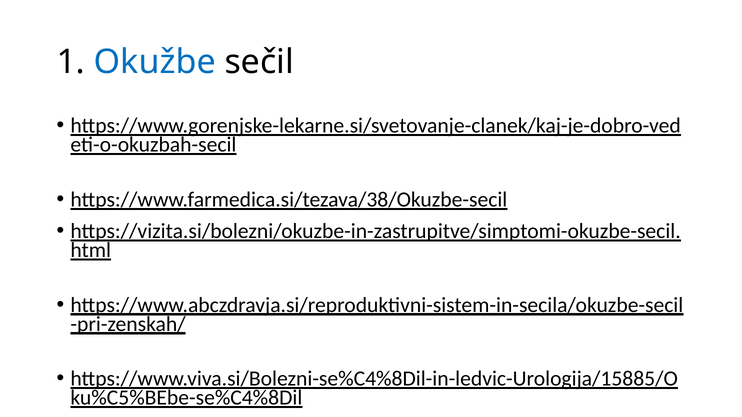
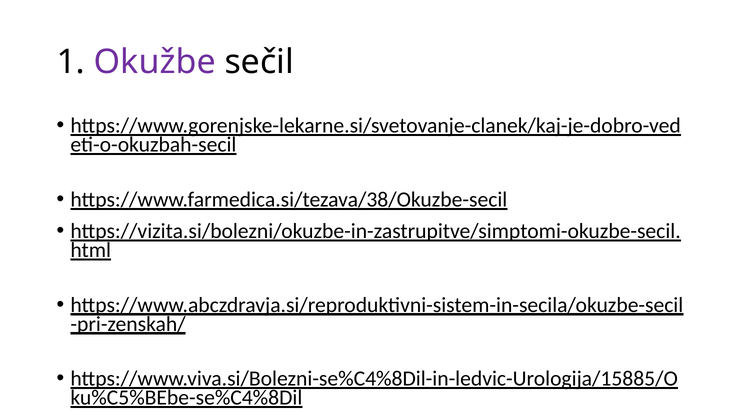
Okužbe colour: blue -> purple (155, 62)
